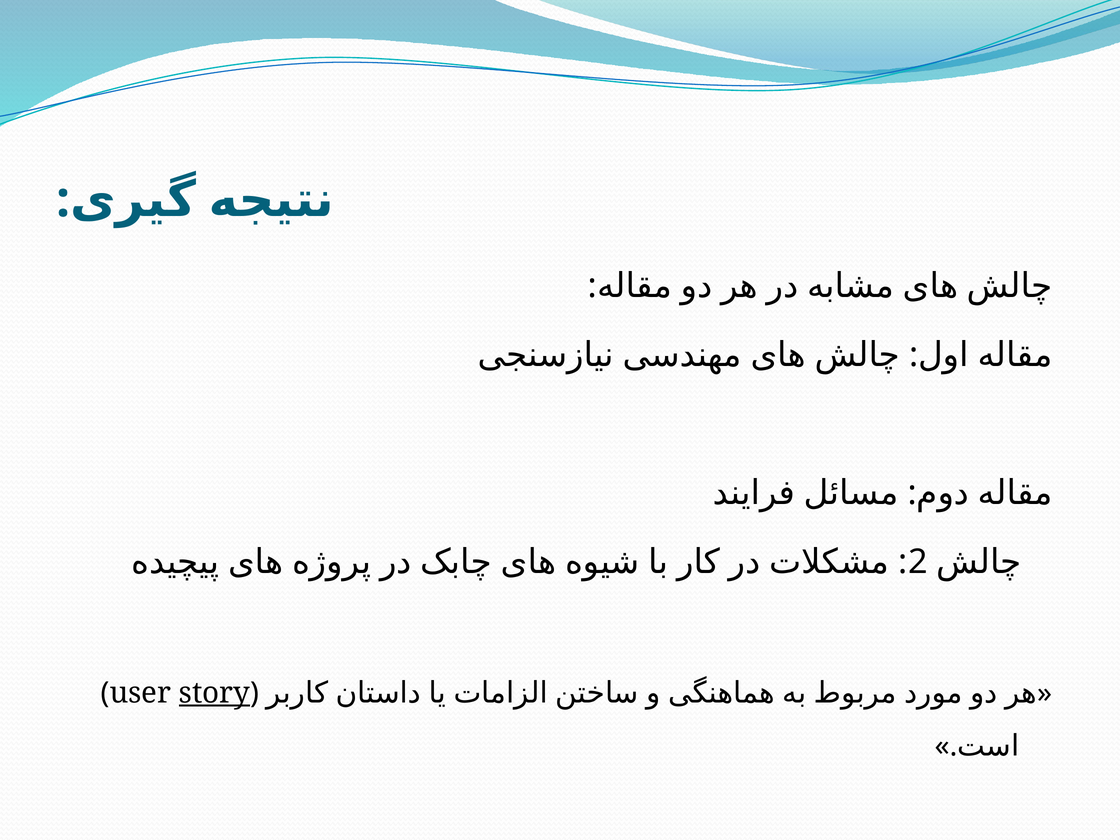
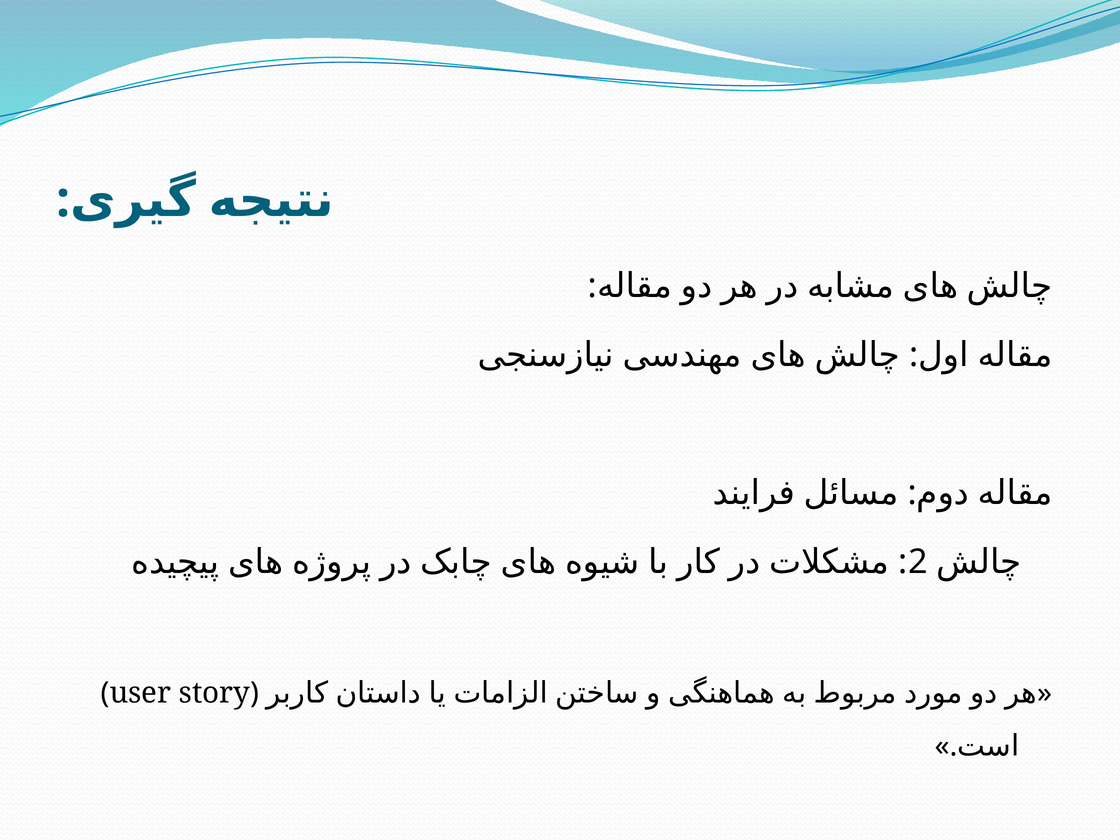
story underline: present -> none (214, 693)
